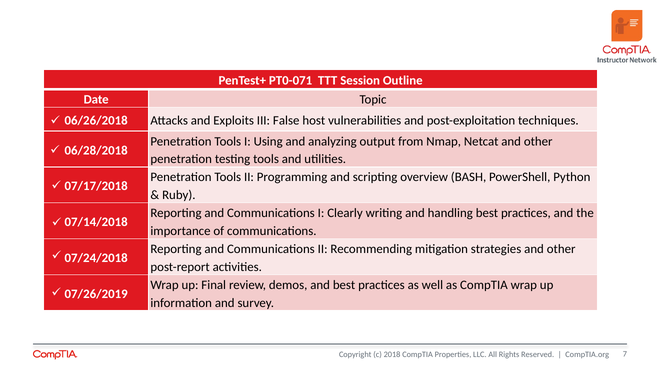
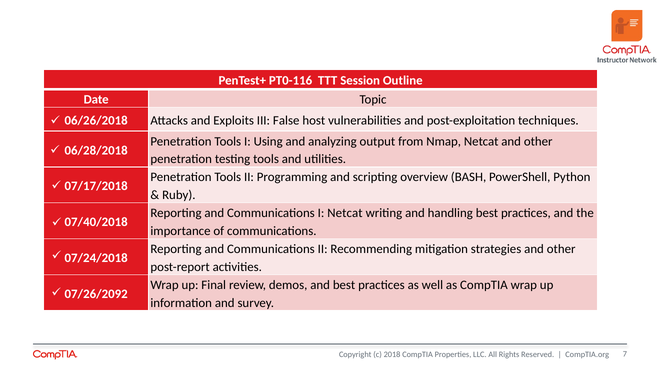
PT0-071: PT0-071 -> PT0-116 (291, 81)
I Clearly: Clearly -> Netcat (345, 213)
07/14/2018: 07/14/2018 -> 07/40/2018 (96, 222)
07/26/2019: 07/26/2019 -> 07/26/2092 (96, 294)
